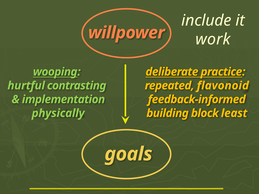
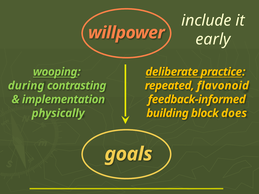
work: work -> early (213, 39)
hurtful: hurtful -> during (26, 86)
least: least -> does (234, 113)
